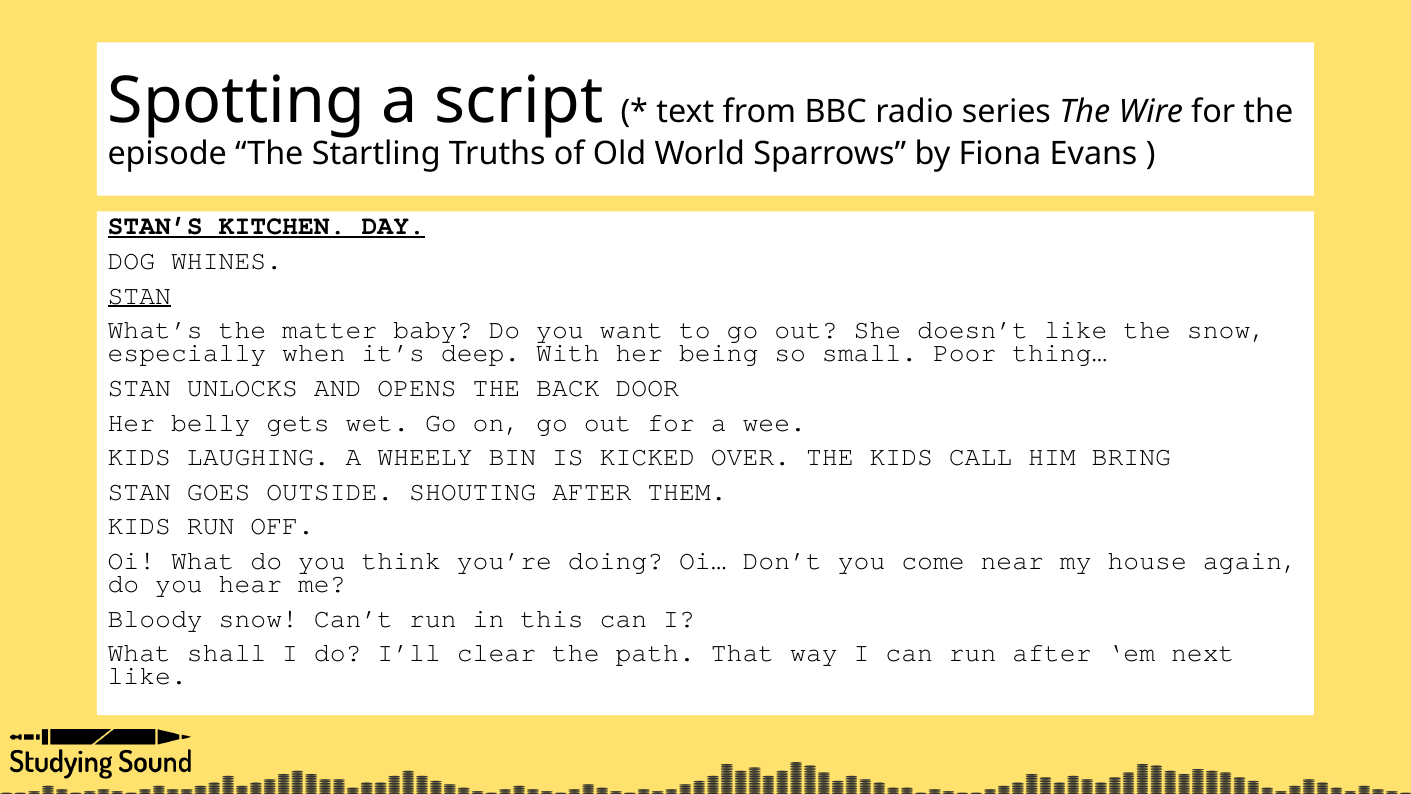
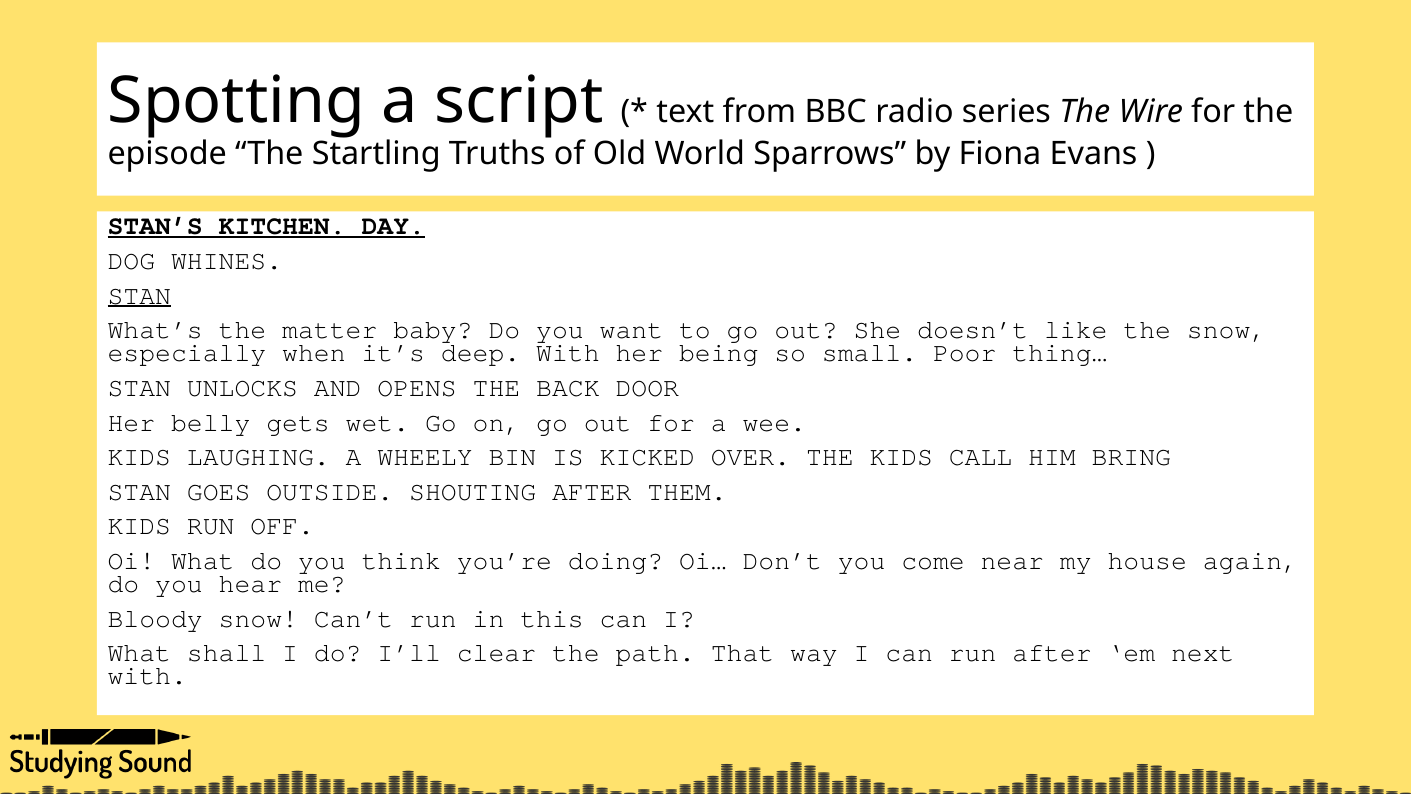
like: like -> with (147, 676)
